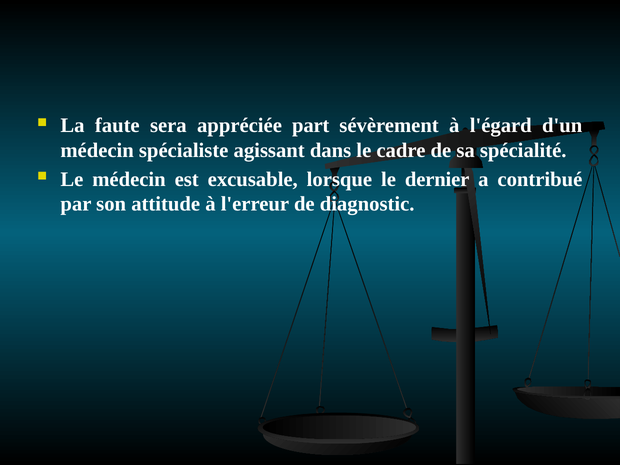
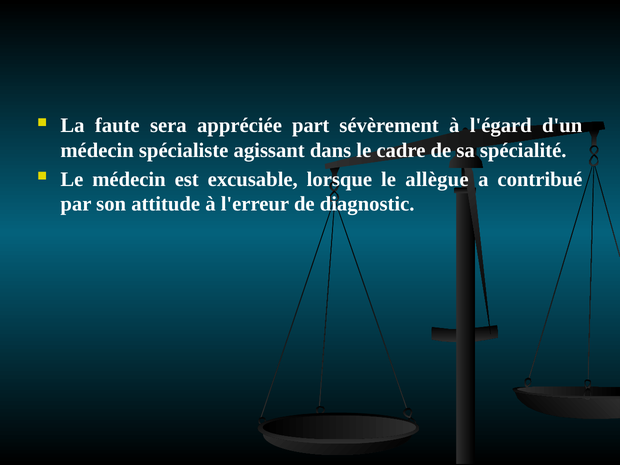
dernier: dernier -> allègue (437, 179)
